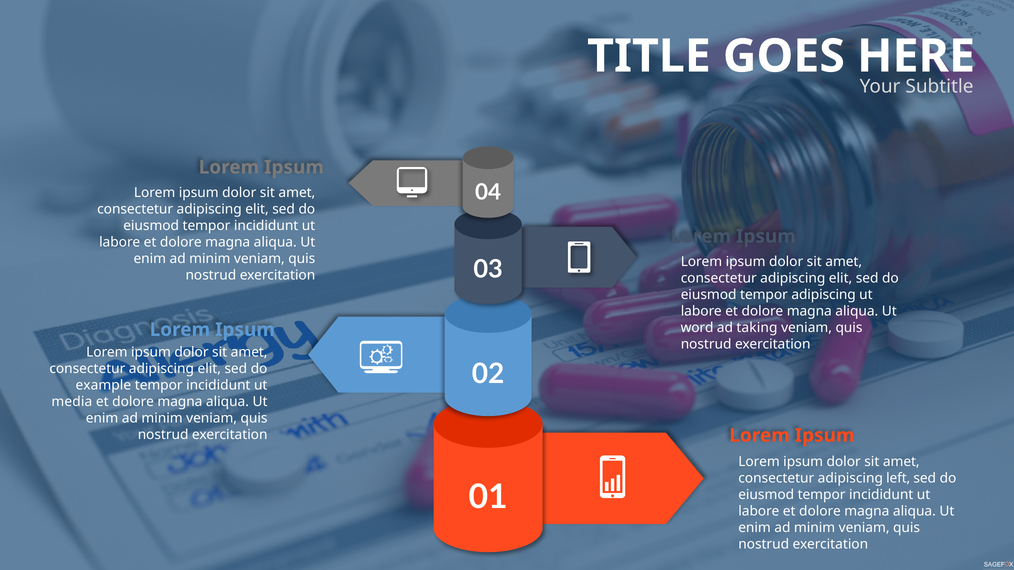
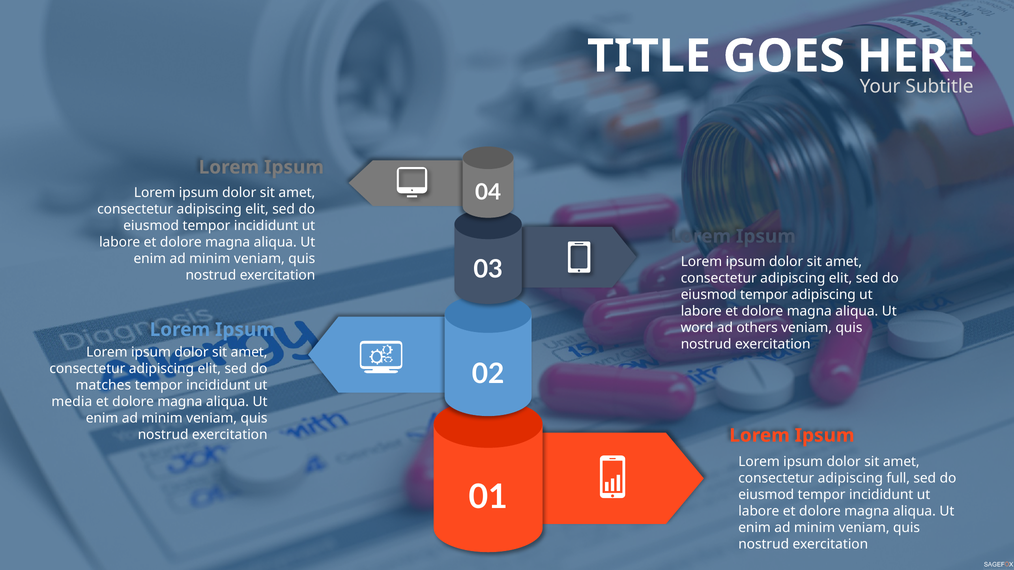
taking: taking -> others (757, 328)
example: example -> matches (103, 385)
left: left -> full (898, 478)
